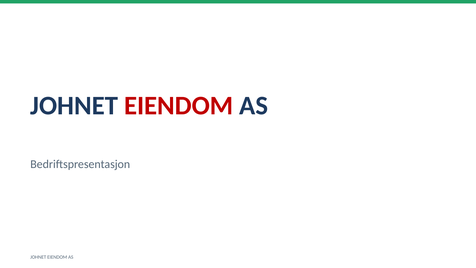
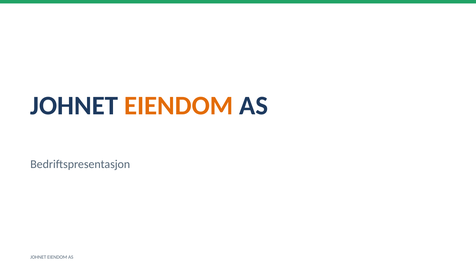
EIENDOM colour: red -> orange (179, 106)
